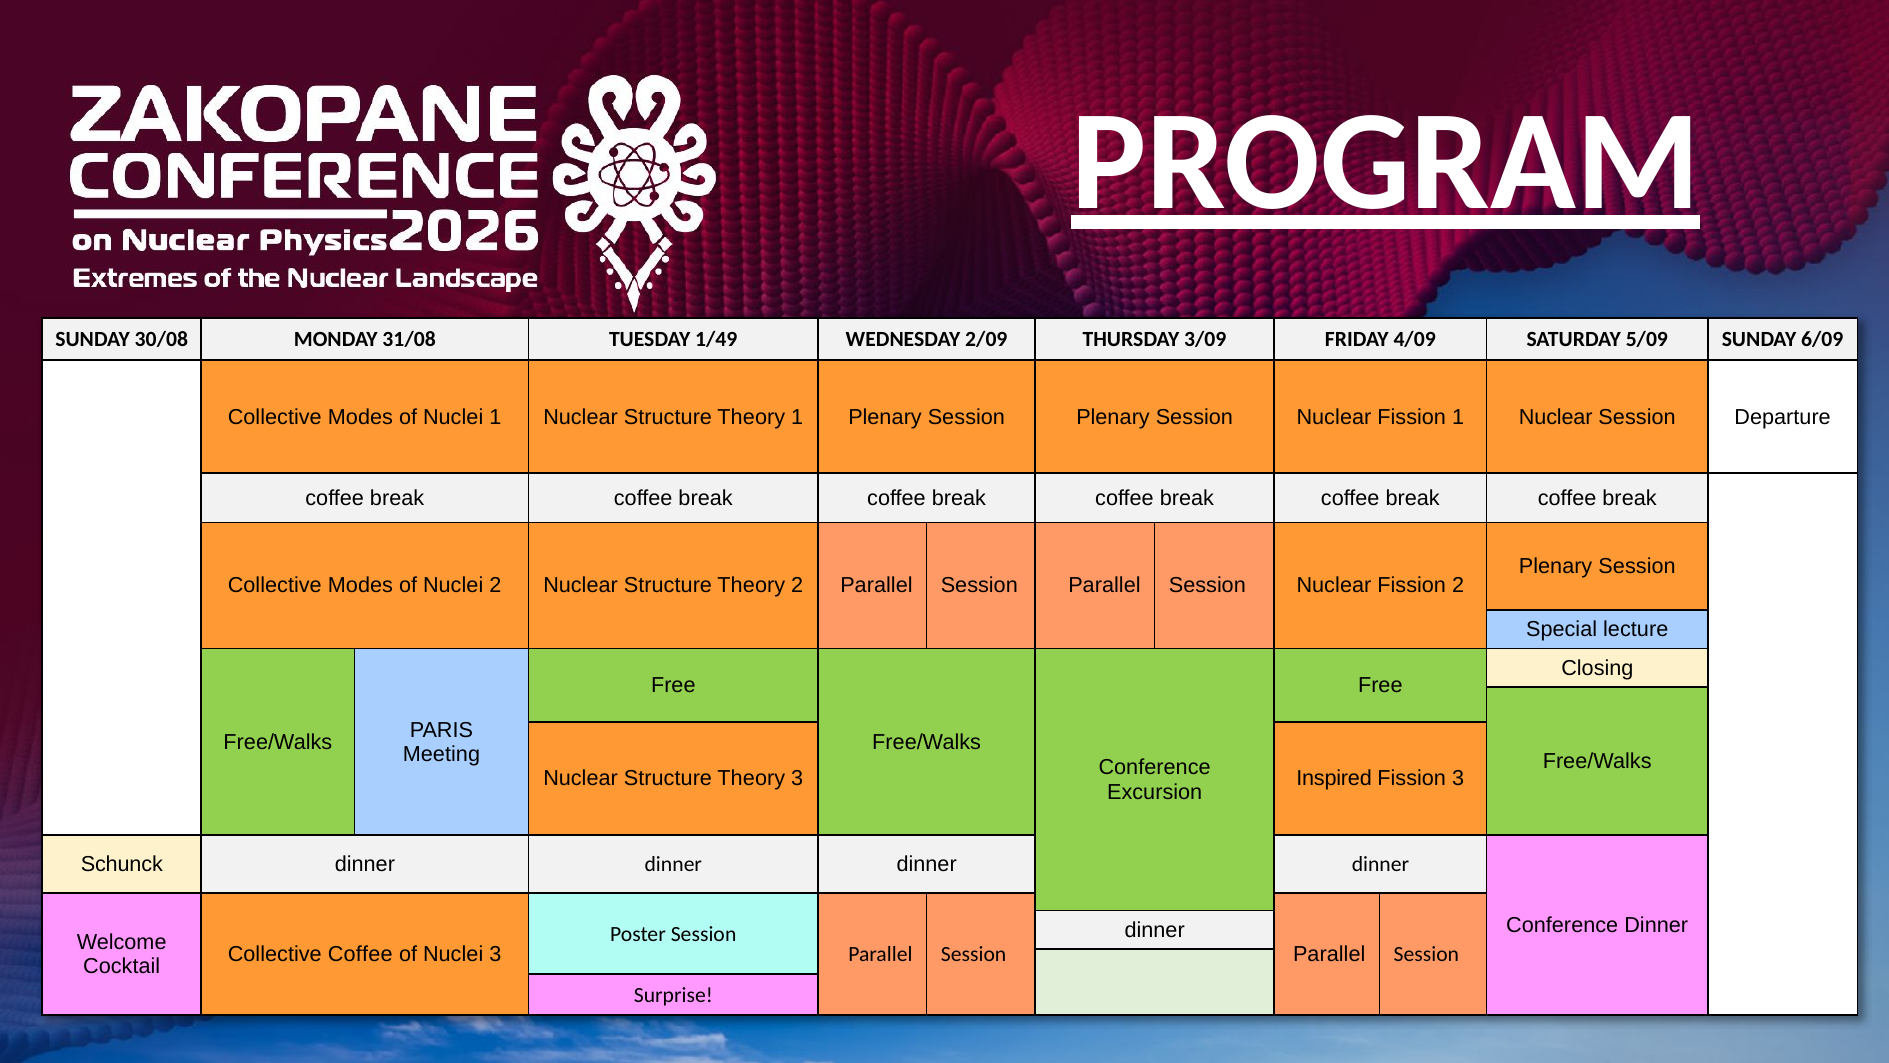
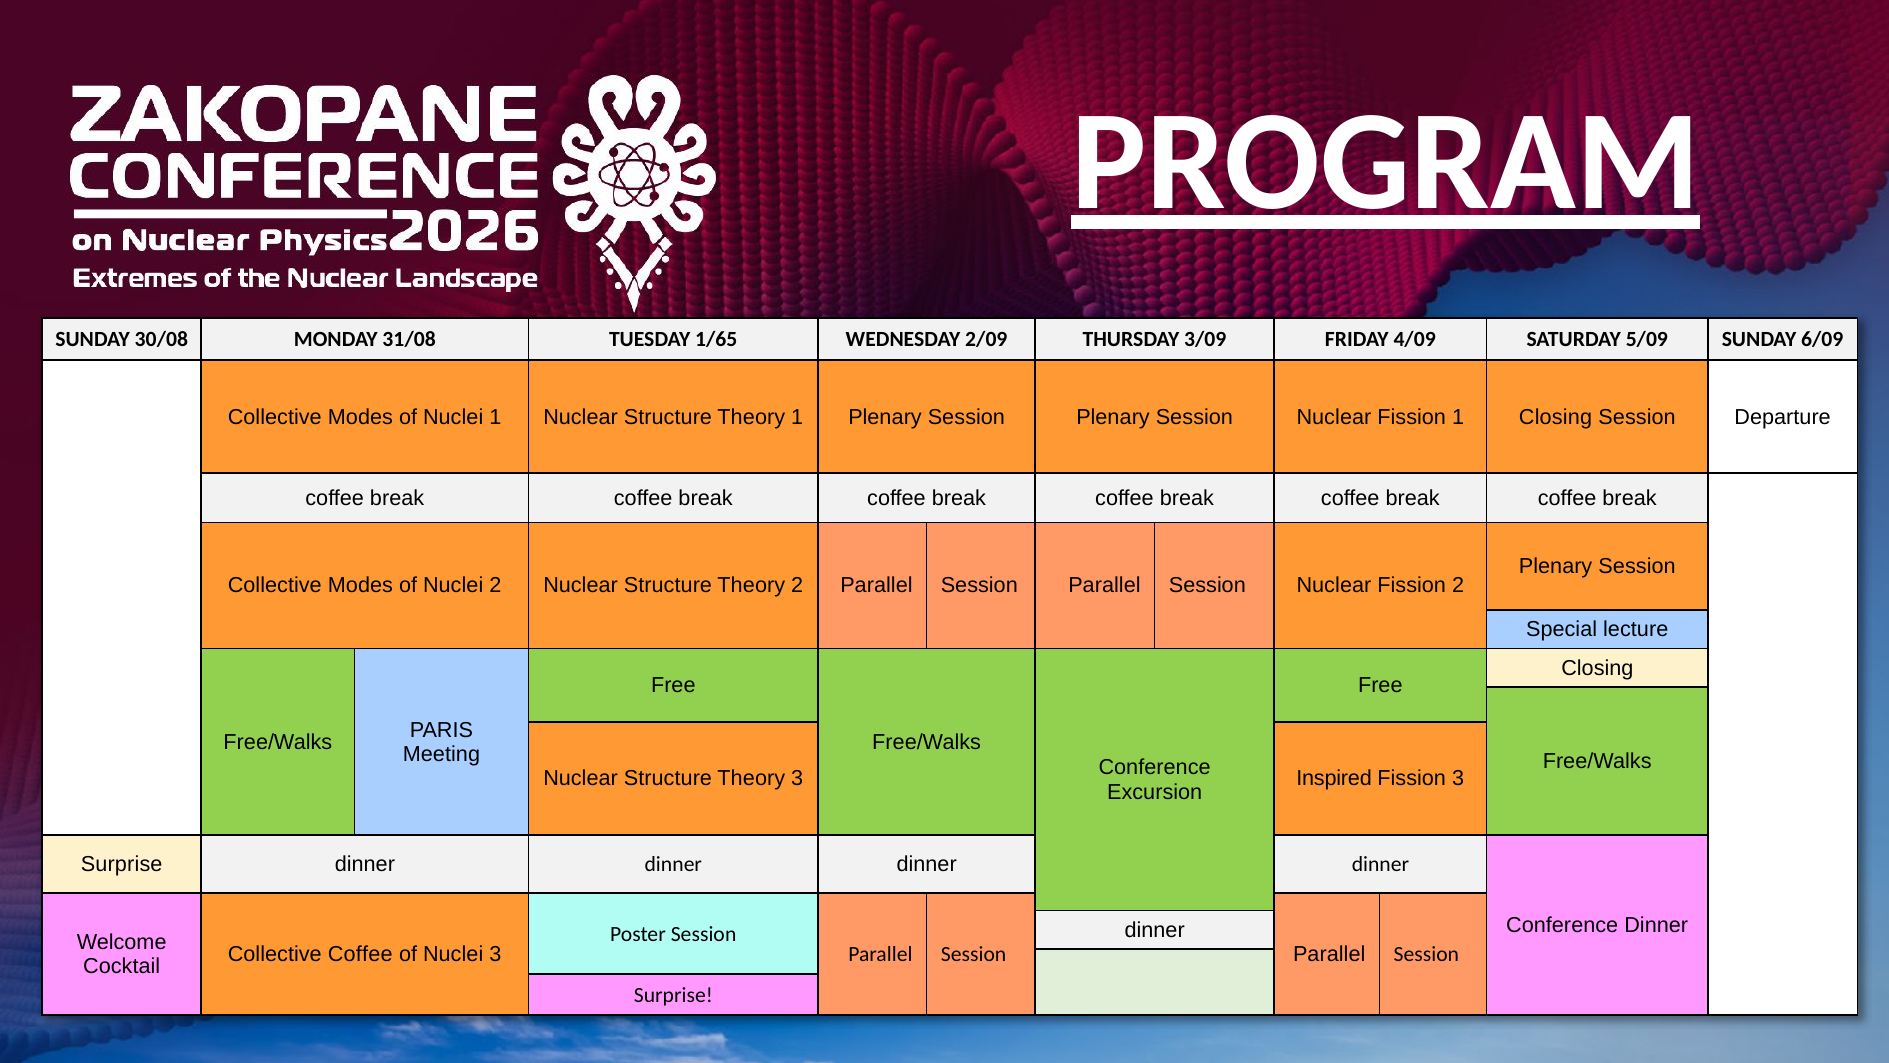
1/49: 1/49 -> 1/65 (716, 339)
Fission 1 Nuclear: Nuclear -> Closing (1556, 417)
Schunck: Schunck -> Surprise (122, 864)
